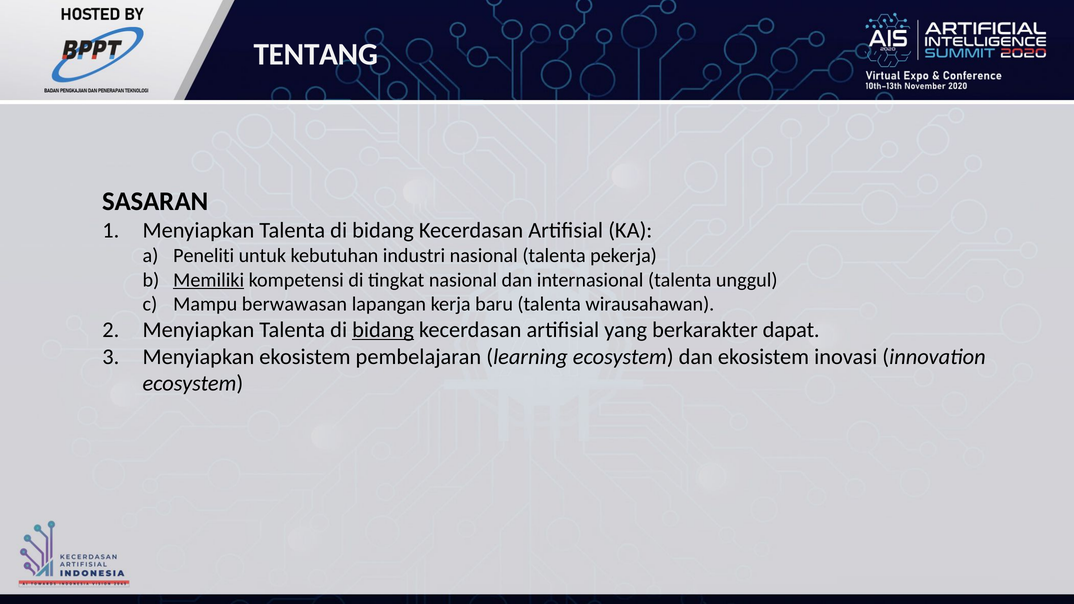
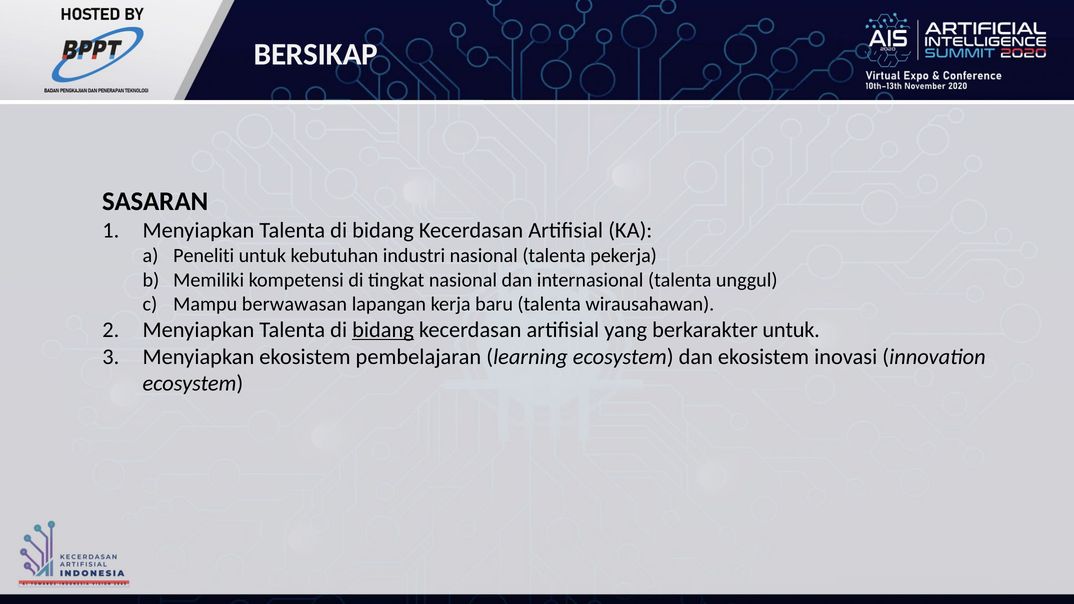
TENTANG: TENTANG -> BERSIKAP (316, 54)
Memiliki underline: present -> none (209, 280)
berkarakter dapat: dapat -> untuk (791, 330)
